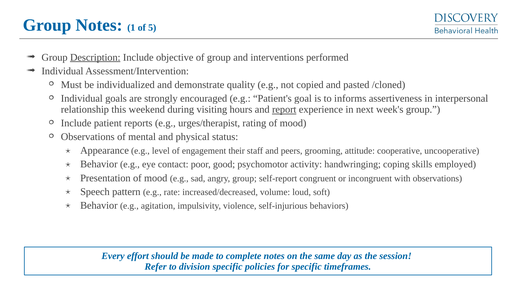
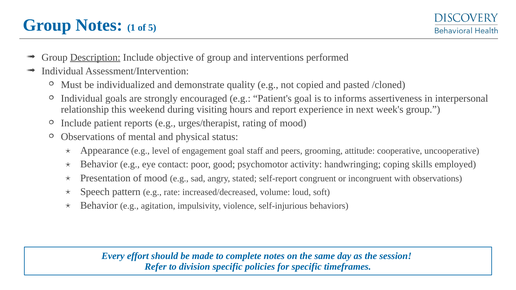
report underline: present -> none (284, 110)
engagement their: their -> goal (237, 151)
angry group: group -> stated (245, 178)
